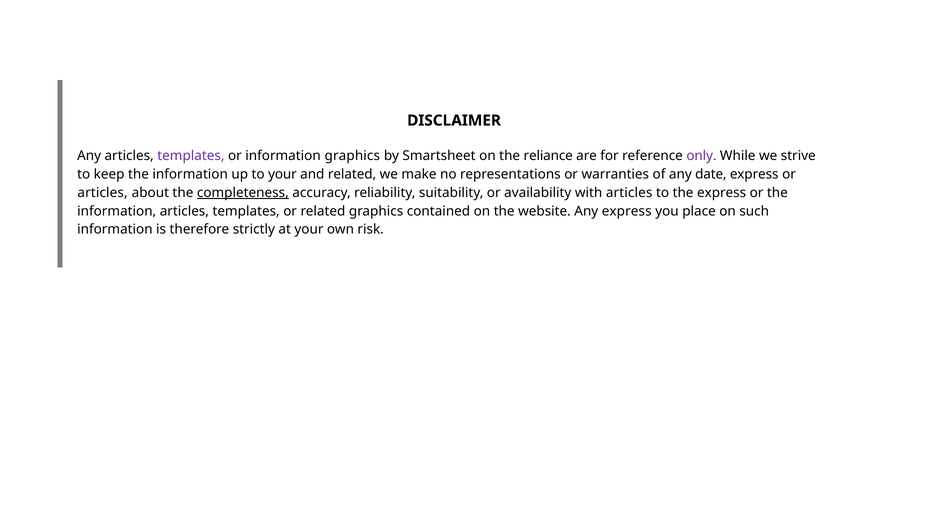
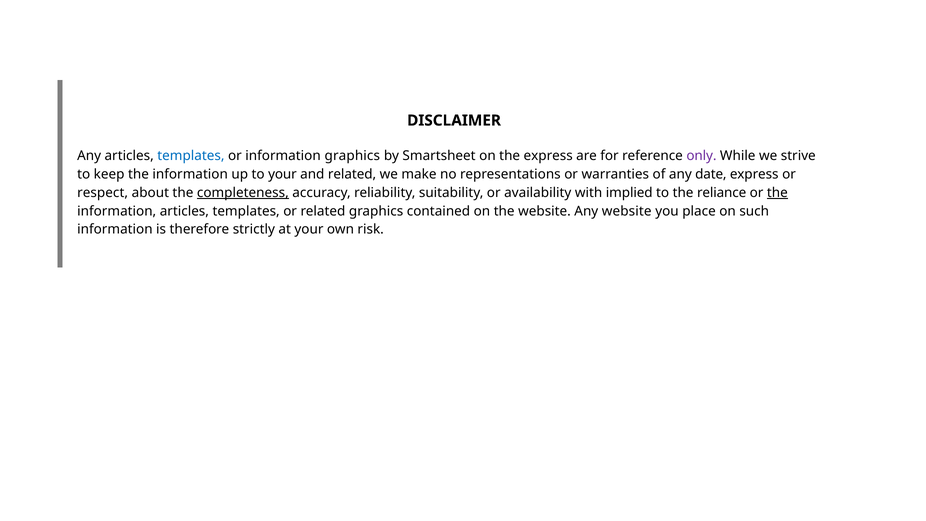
templates colour: purple -> blue (191, 156)
the reliance: reliance -> express (548, 156)
articles: articles -> respect (103, 193)
with articles: articles -> implied (629, 193)
the express: express -> reliance (722, 193)
the underline: none -> present (777, 193)
Any express: express -> website (627, 211)
